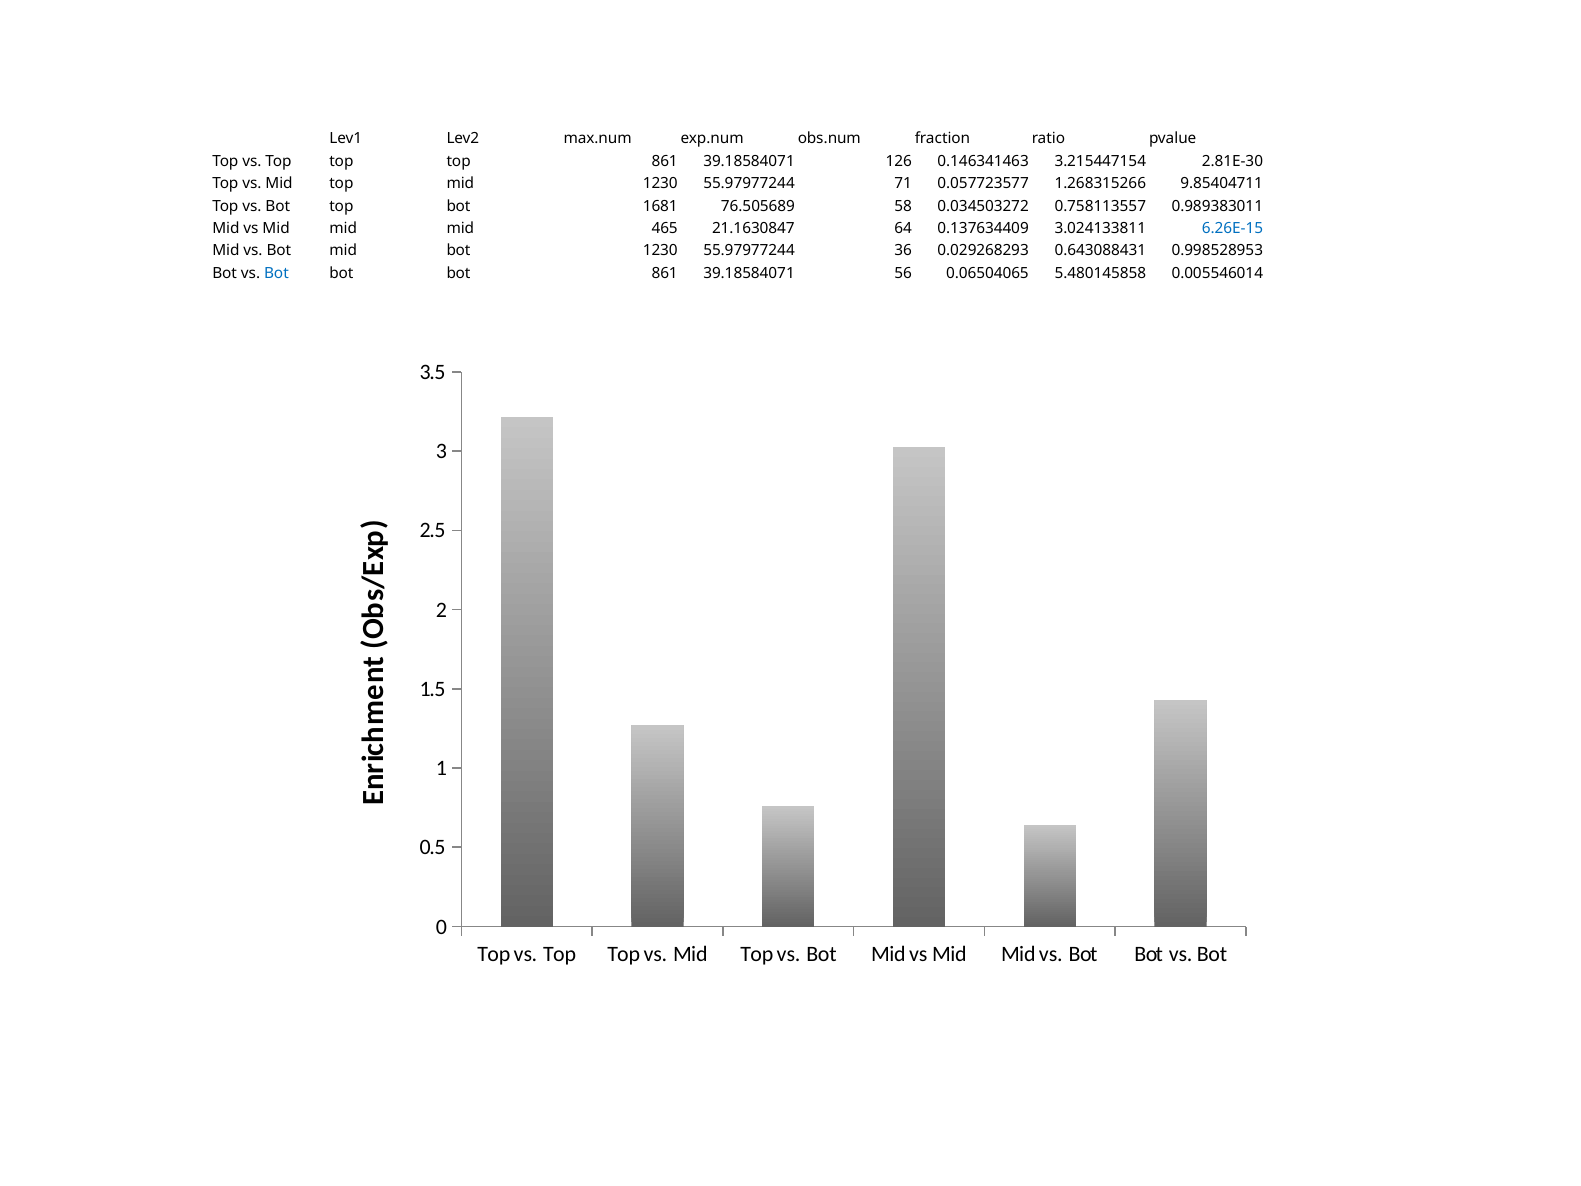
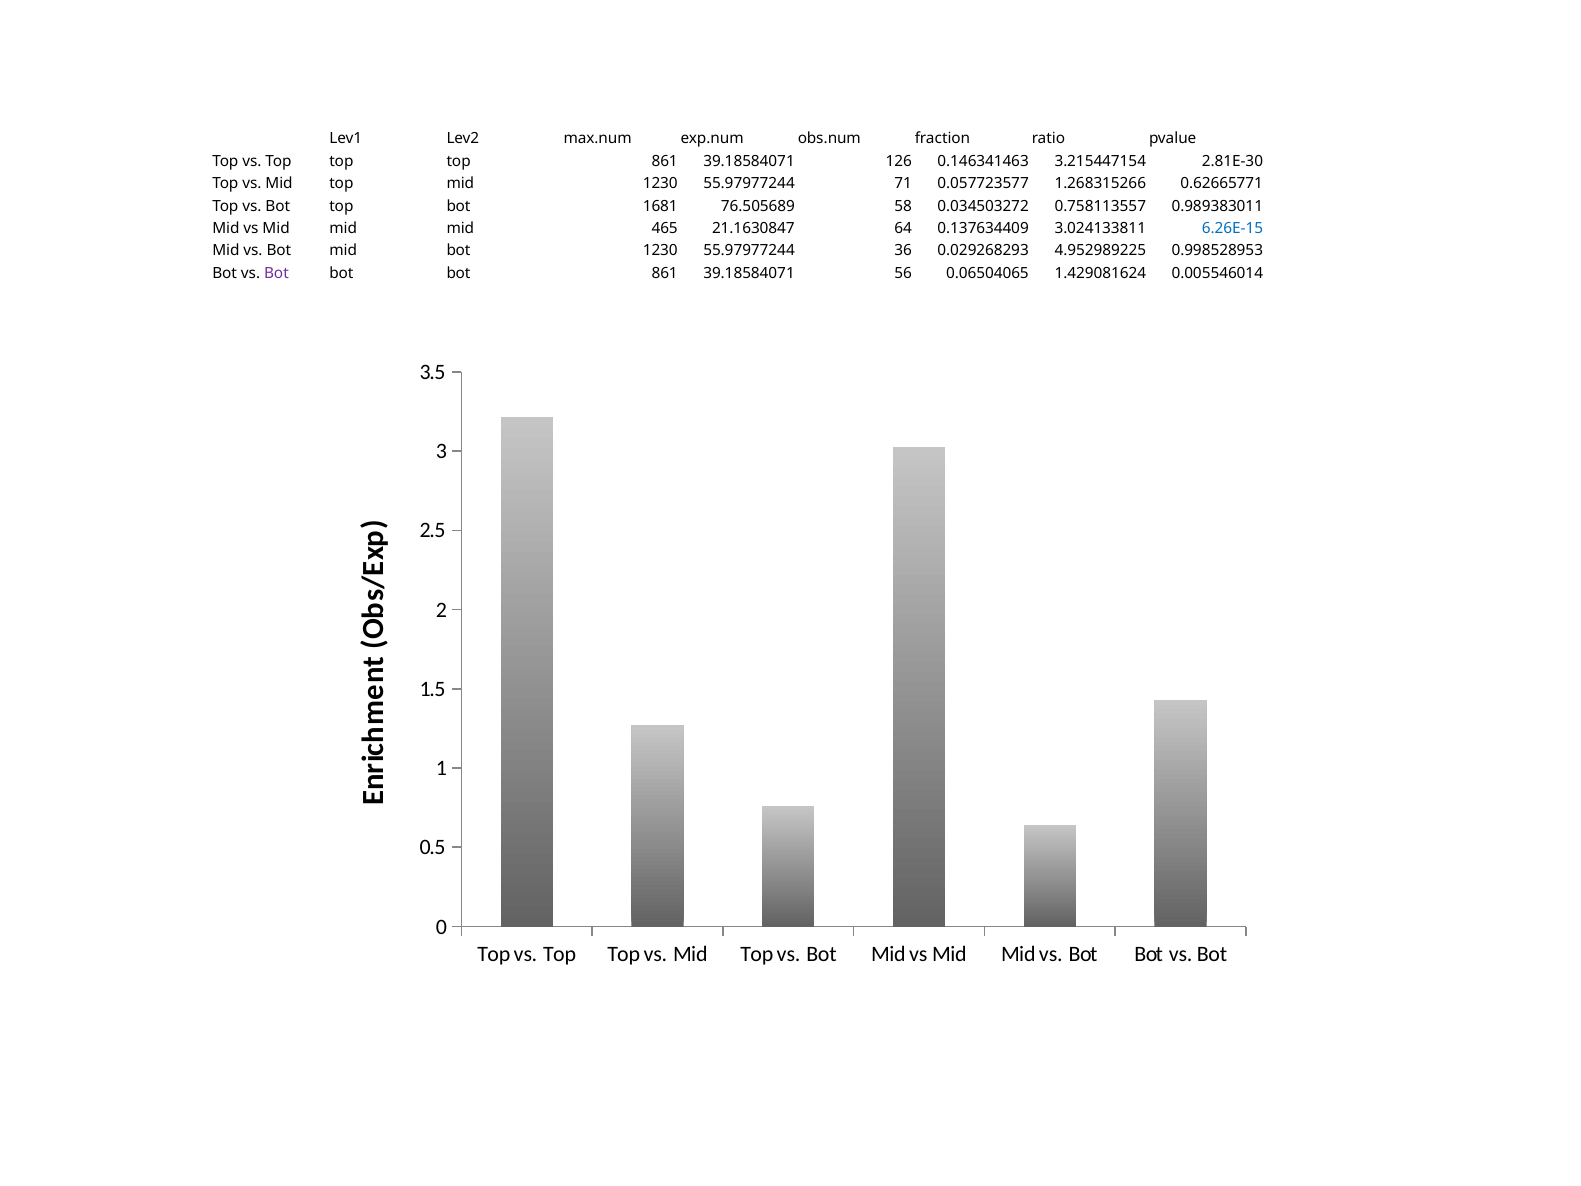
9.85404711: 9.85404711 -> 0.62665771 (1222, 184)
0.643088431: 0.643088431 -> 4.952989225 (1100, 251)
Bot colour: blue -> purple (276, 273)
5.480145858: 5.480145858 -> 1.429081624 (1100, 273)
